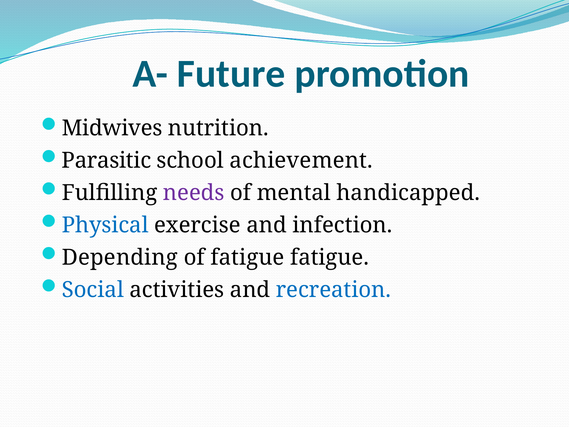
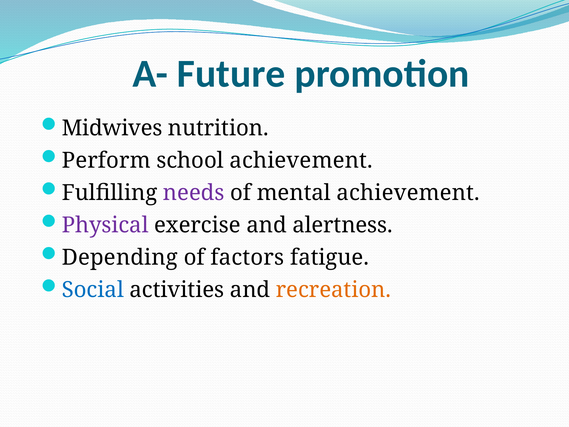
Parasitic: Parasitic -> Perform (106, 160)
mental handicapped: handicapped -> achievement (408, 193)
Physical colour: blue -> purple (105, 225)
infection: infection -> alertness (343, 225)
of fatigue: fatigue -> factors (247, 257)
recreation colour: blue -> orange (333, 290)
